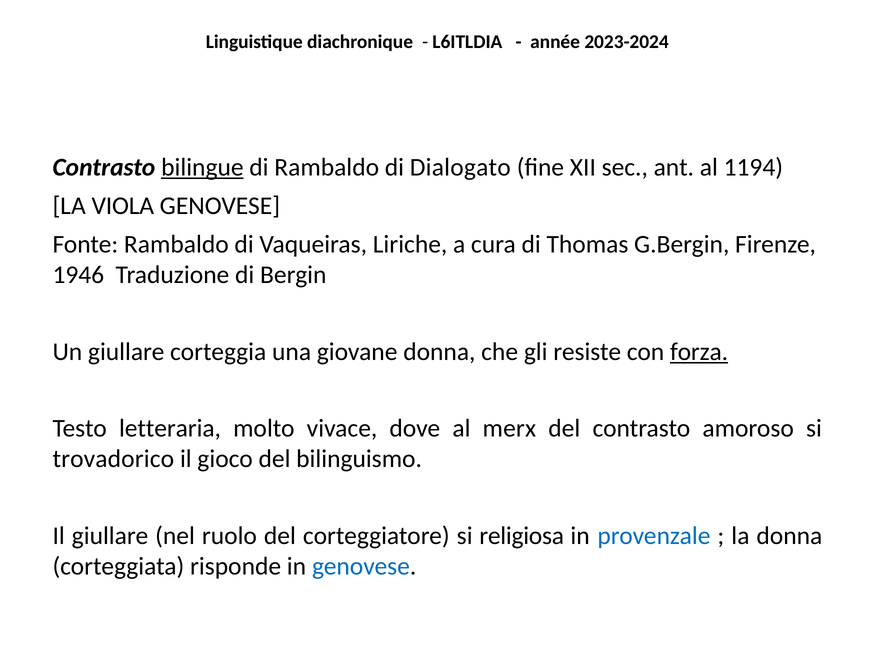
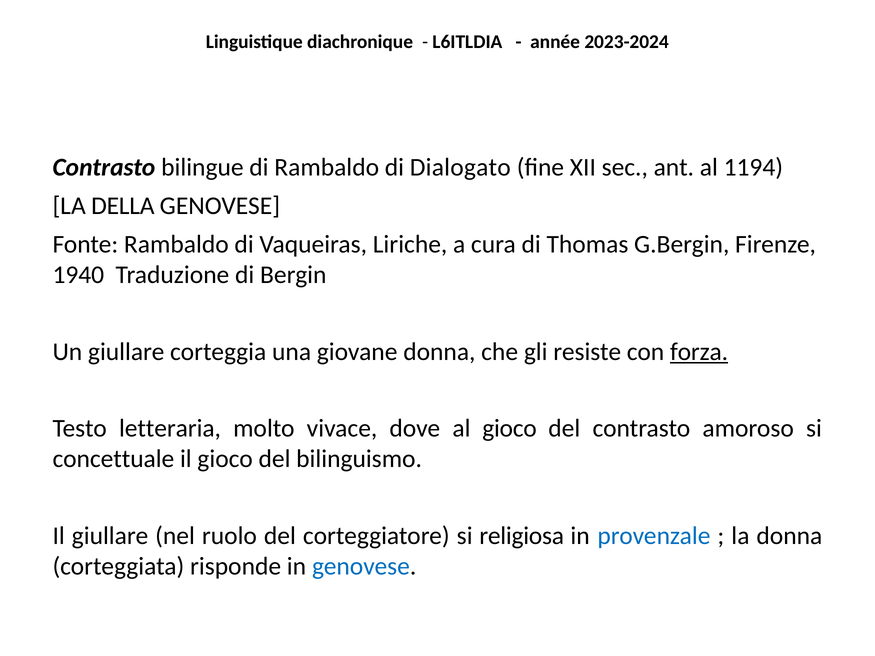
bilingue underline: present -> none (202, 168)
VIOLA: VIOLA -> DELLA (123, 206)
1946: 1946 -> 1940 (78, 275)
al merx: merx -> gioco (510, 429)
trovadorico: trovadorico -> concettuale (113, 459)
